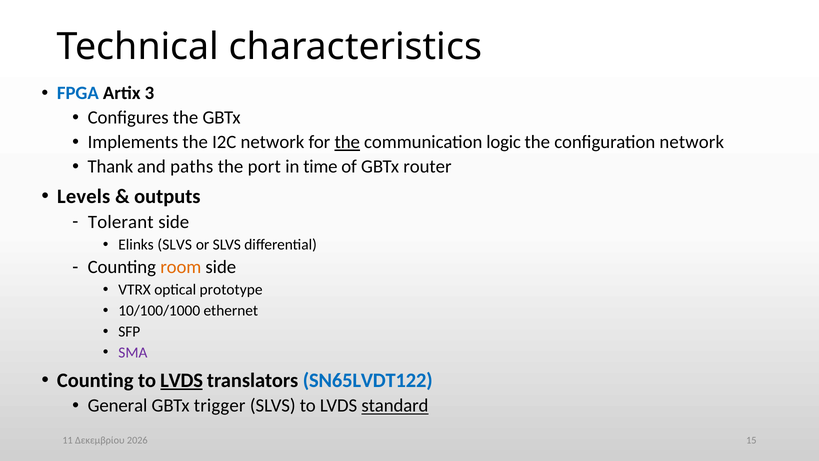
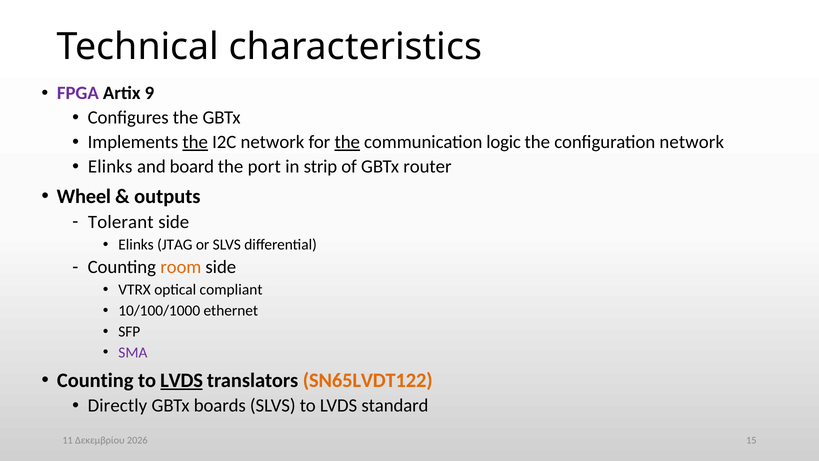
FPGA colour: blue -> purple (78, 93)
3: 3 -> 9 (149, 93)
the underline: none -> present (195, 142)
Thank: Thank -> Elinks (110, 167)
paths: paths -> board (192, 167)
time: time -> strip (320, 167)
Levels: Levels -> Wheel (84, 196)
Elinks SLVS: SLVS -> JTAG (175, 244)
prototype: prototype -> compliant (231, 290)
SN65LVDT122 colour: blue -> orange (368, 380)
General: General -> Directly (117, 406)
trigger: trigger -> boards (220, 406)
standard underline: present -> none (395, 406)
